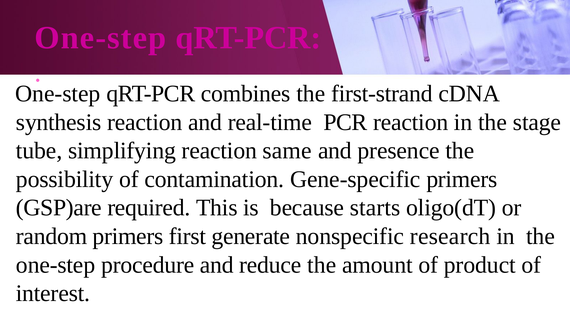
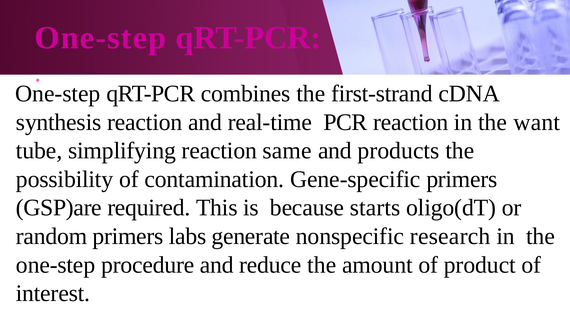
stage: stage -> want (537, 122)
presence: presence -> products (399, 151)
first: first -> labs (188, 236)
